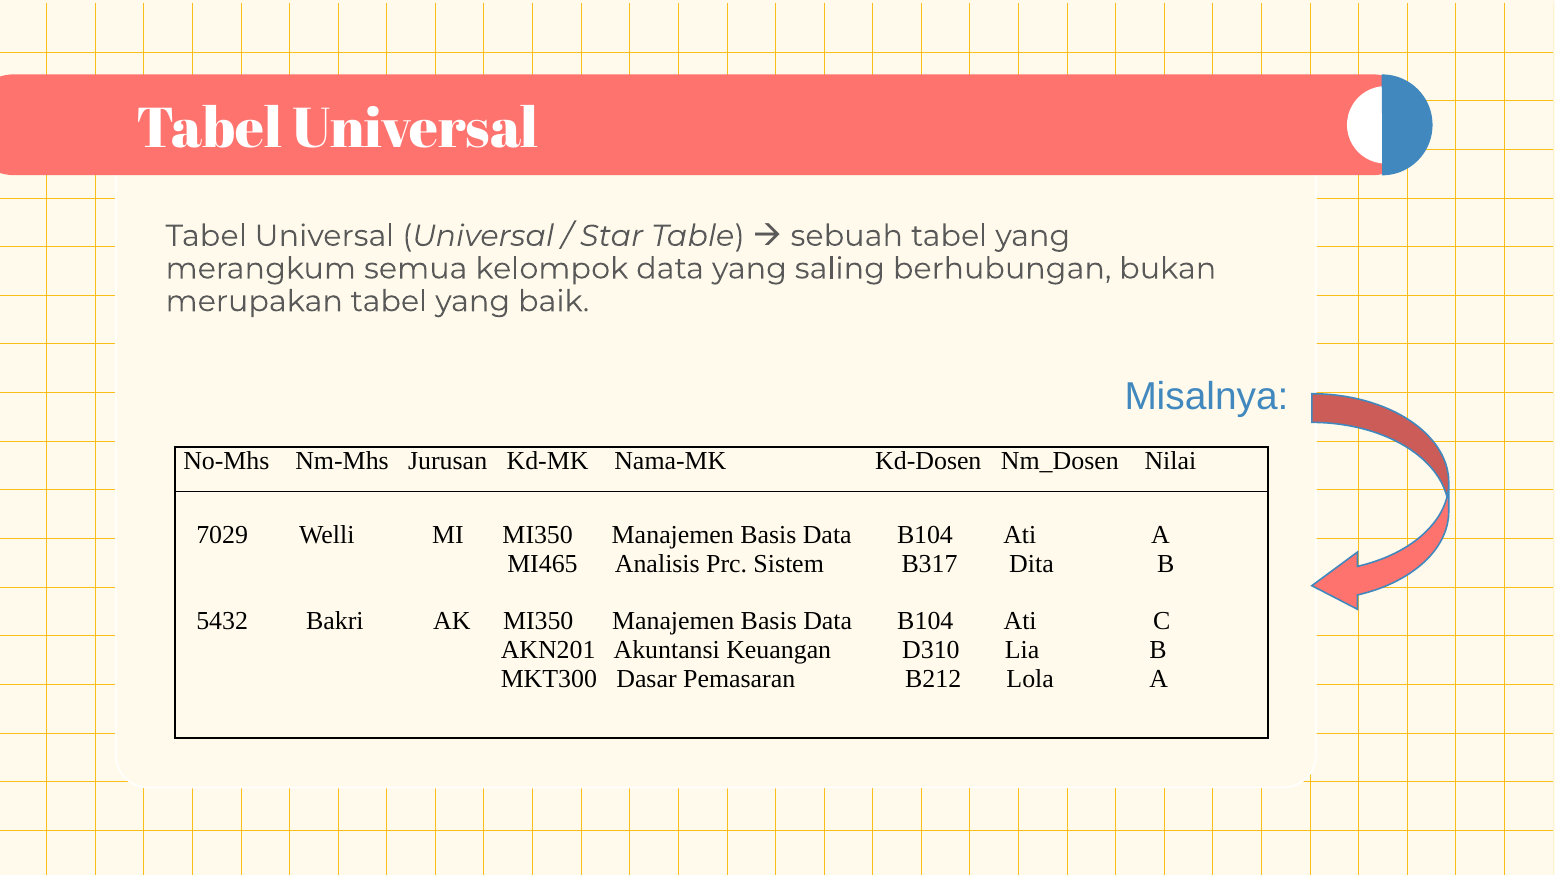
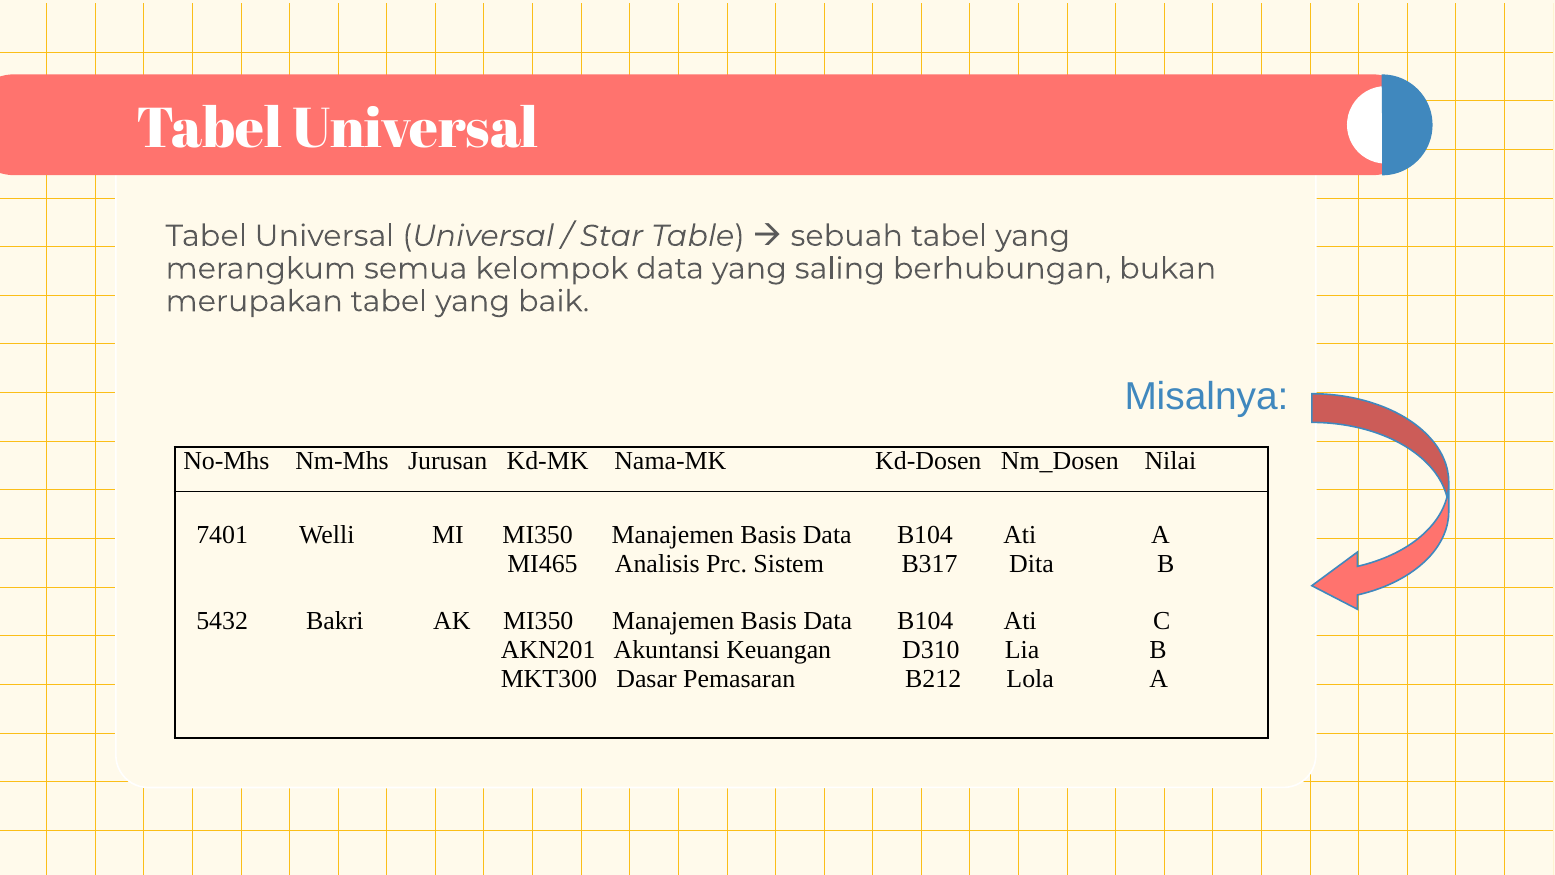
7029: 7029 -> 7401 (222, 535)
